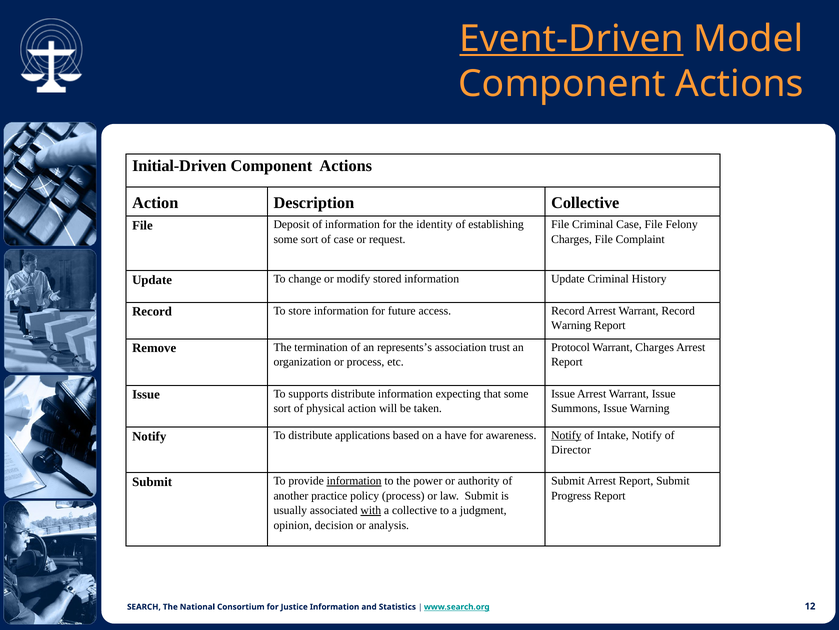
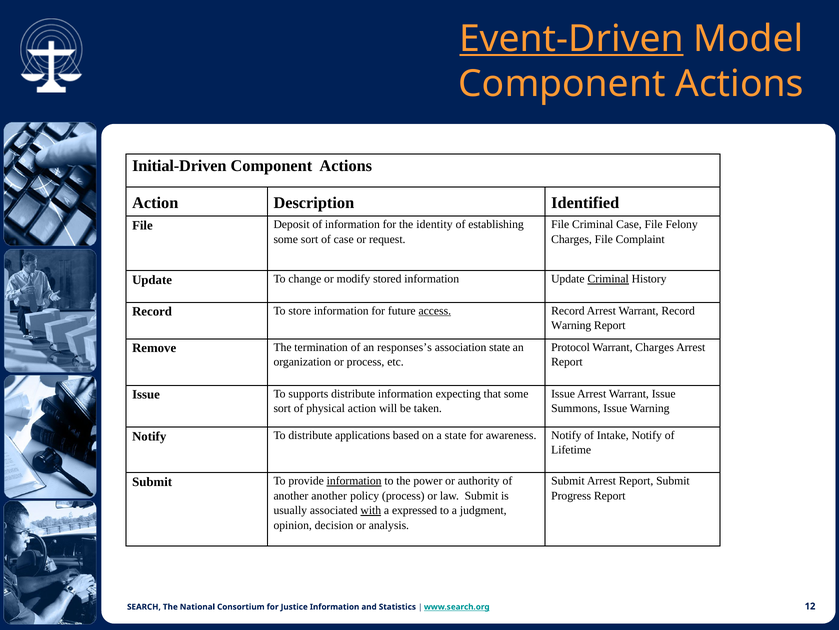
Description Collective: Collective -> Identified (585, 203)
Criminal underline: none -> present (608, 279)
access underline: none -> present (435, 310)
represents’s: represents’s -> responses’s (404, 347)
association trust: trust -> state (500, 347)
a have: have -> state (456, 435)
Notify underline: present -> none (566, 435)
Director: Director -> Lifetime (571, 450)
another practice: practice -> another (329, 495)
a collective: collective -> expressed (415, 510)
